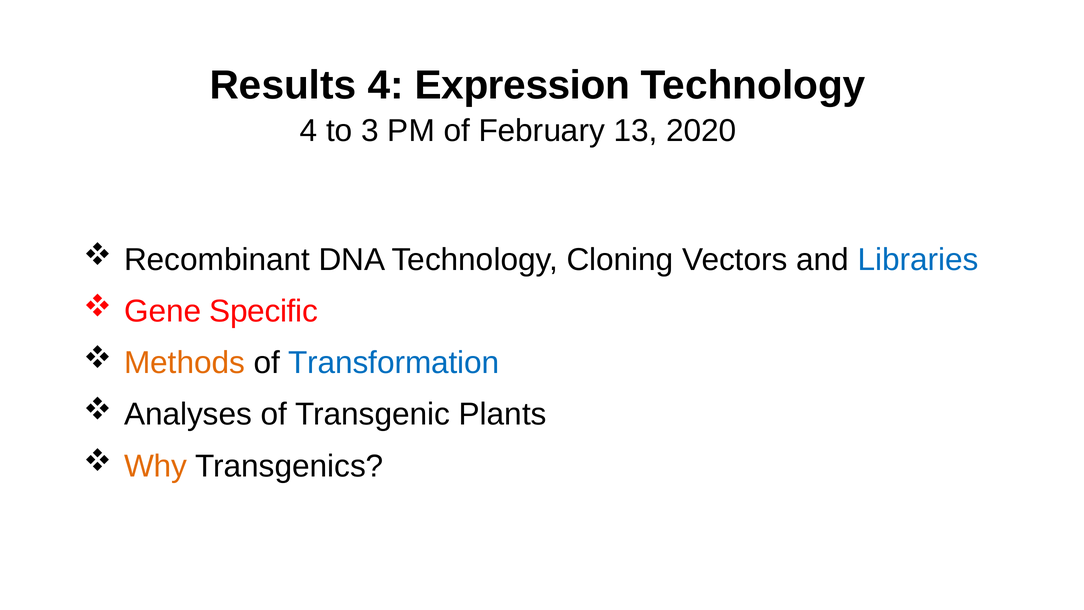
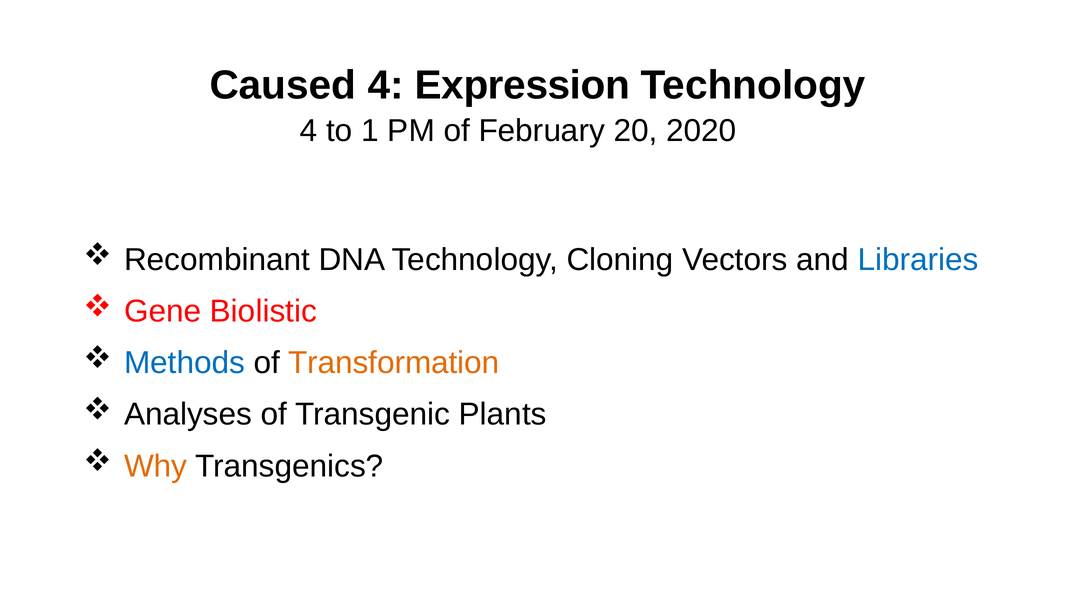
Results: Results -> Caused (283, 85)
3: 3 -> 1 (370, 131)
13: 13 -> 20 (636, 131)
Specific: Specific -> Biolistic (263, 311)
Methods colour: orange -> blue (185, 363)
Transformation colour: blue -> orange (394, 363)
